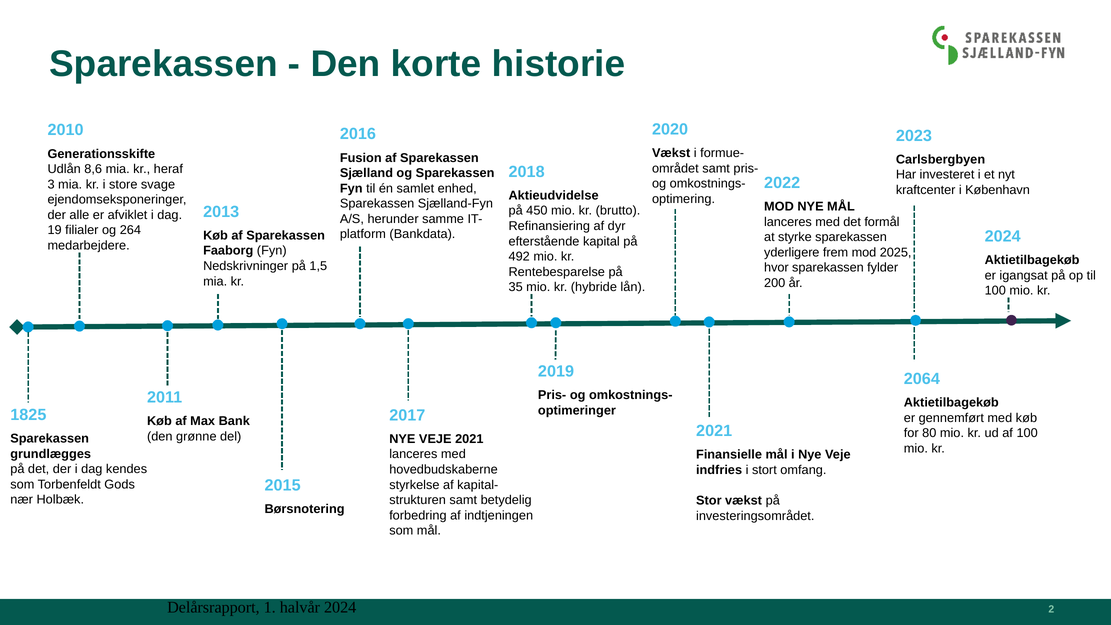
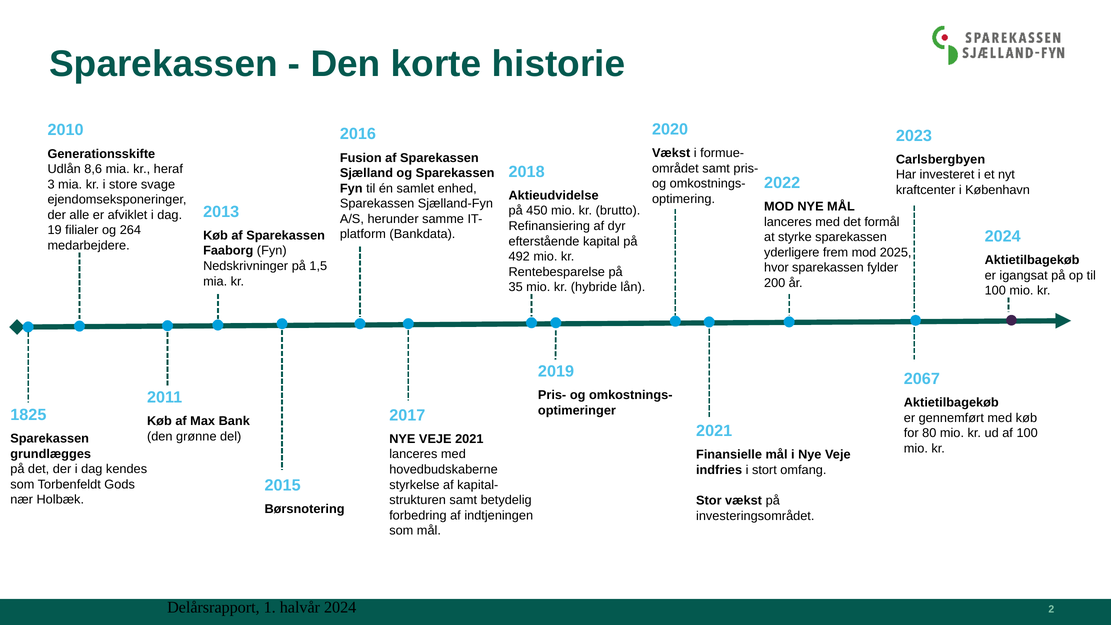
2064: 2064 -> 2067 (922, 379)
